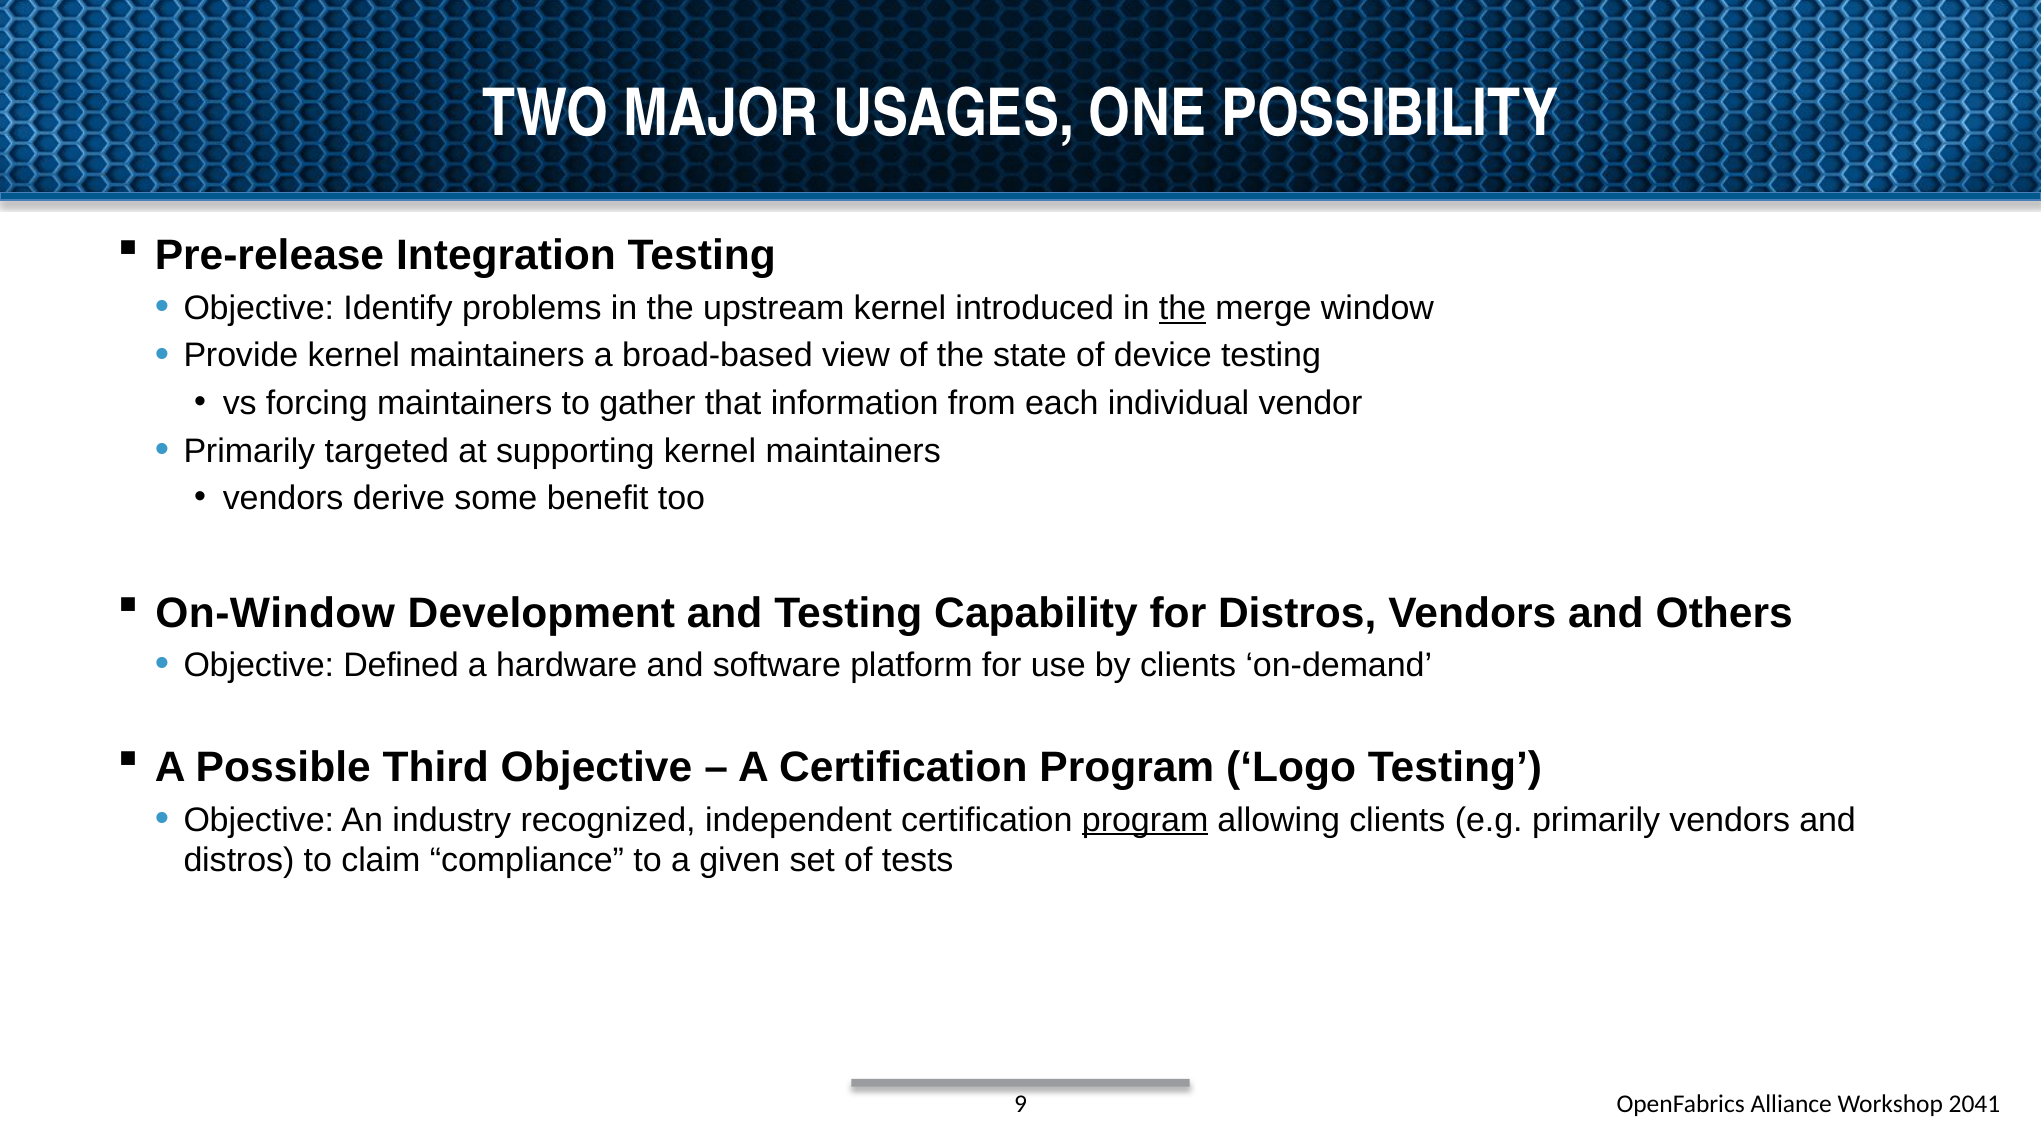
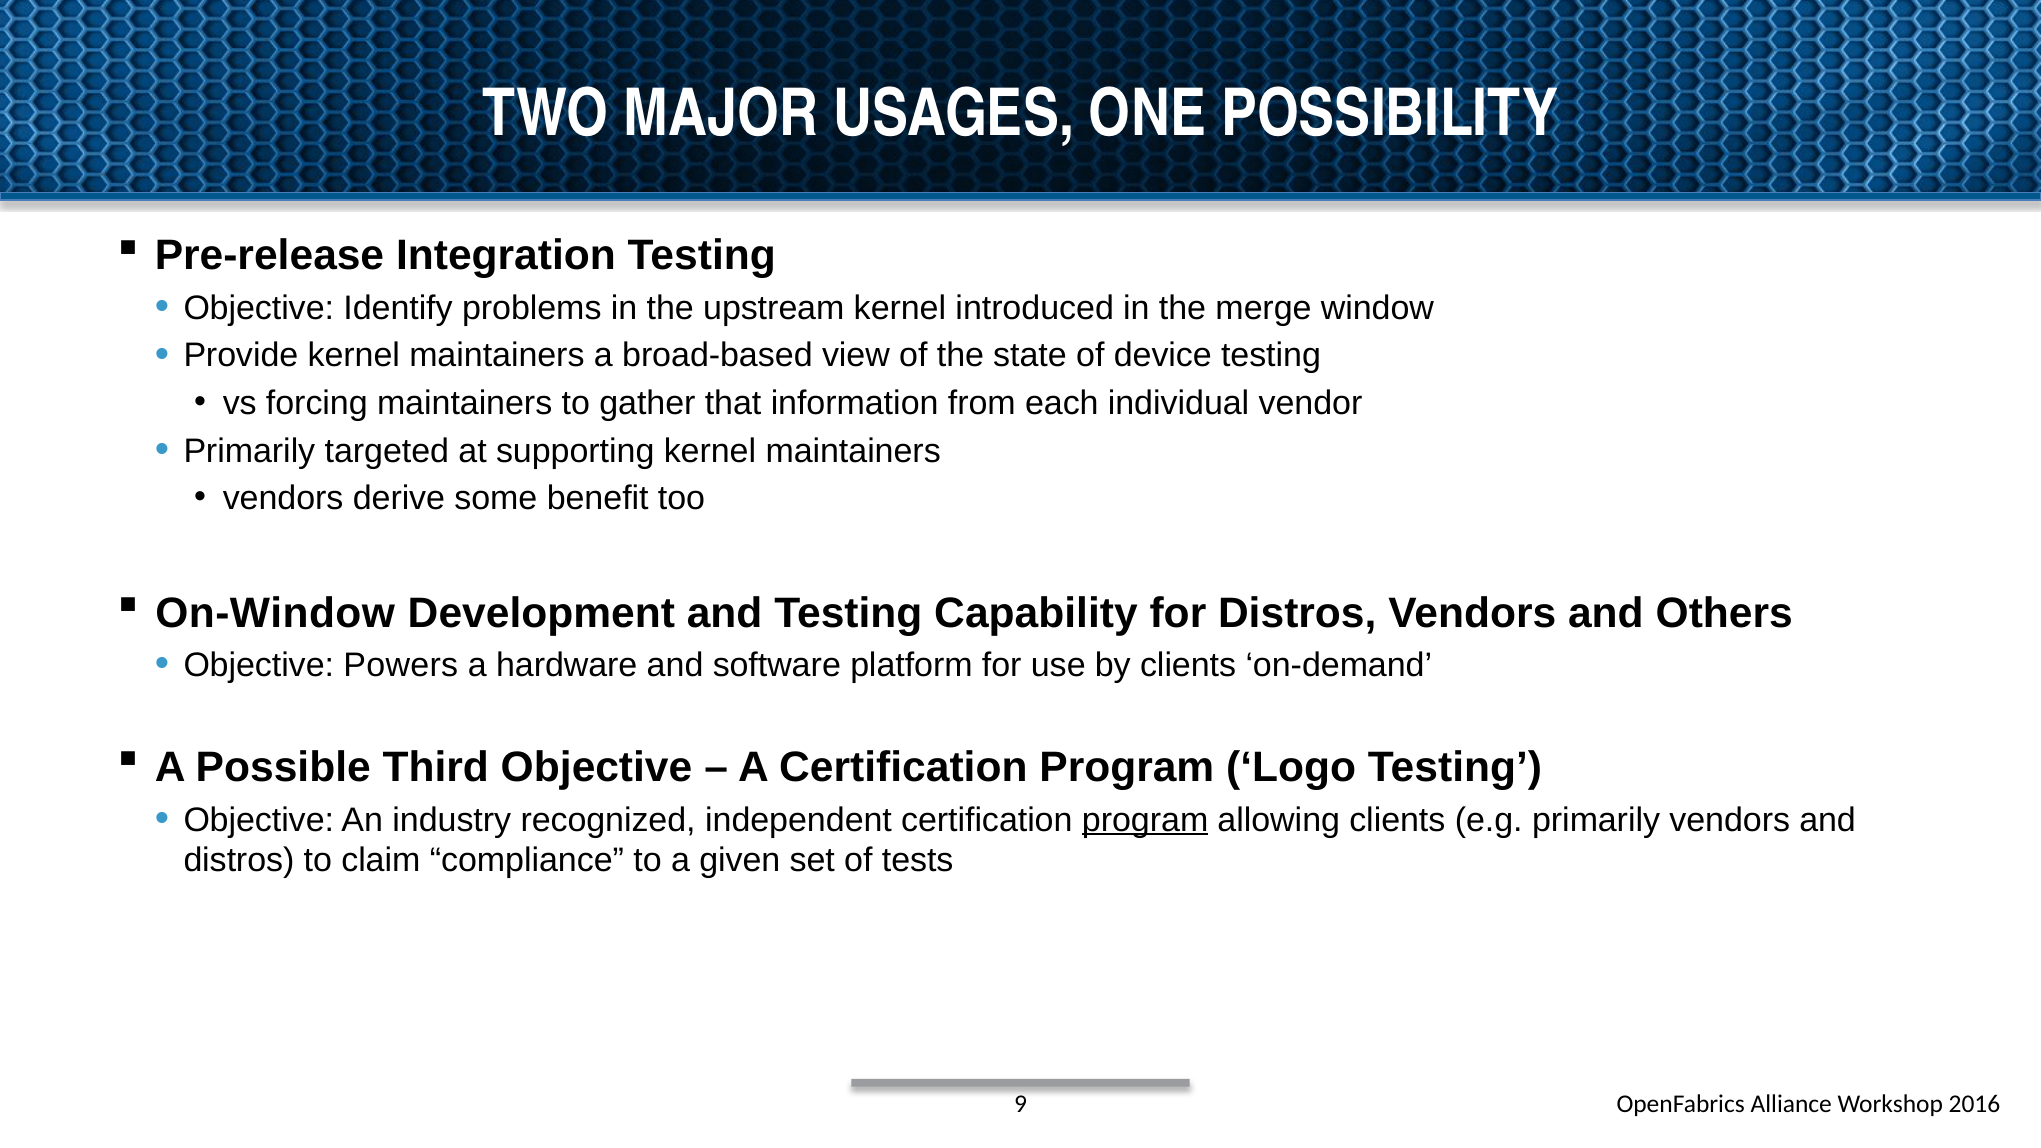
the underline: present -> none (1183, 308)
Defined: Defined -> Powers (401, 665)
2041: 2041 -> 2016 (1974, 1104)
